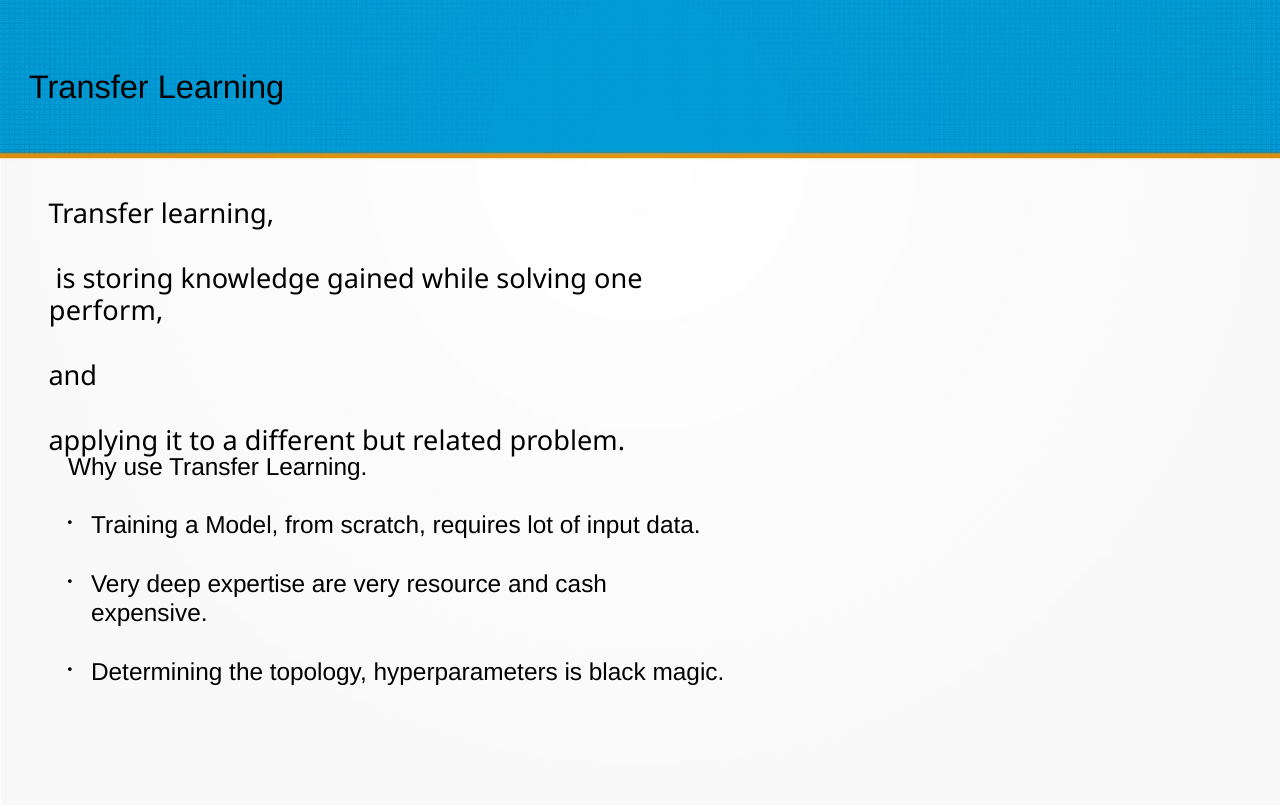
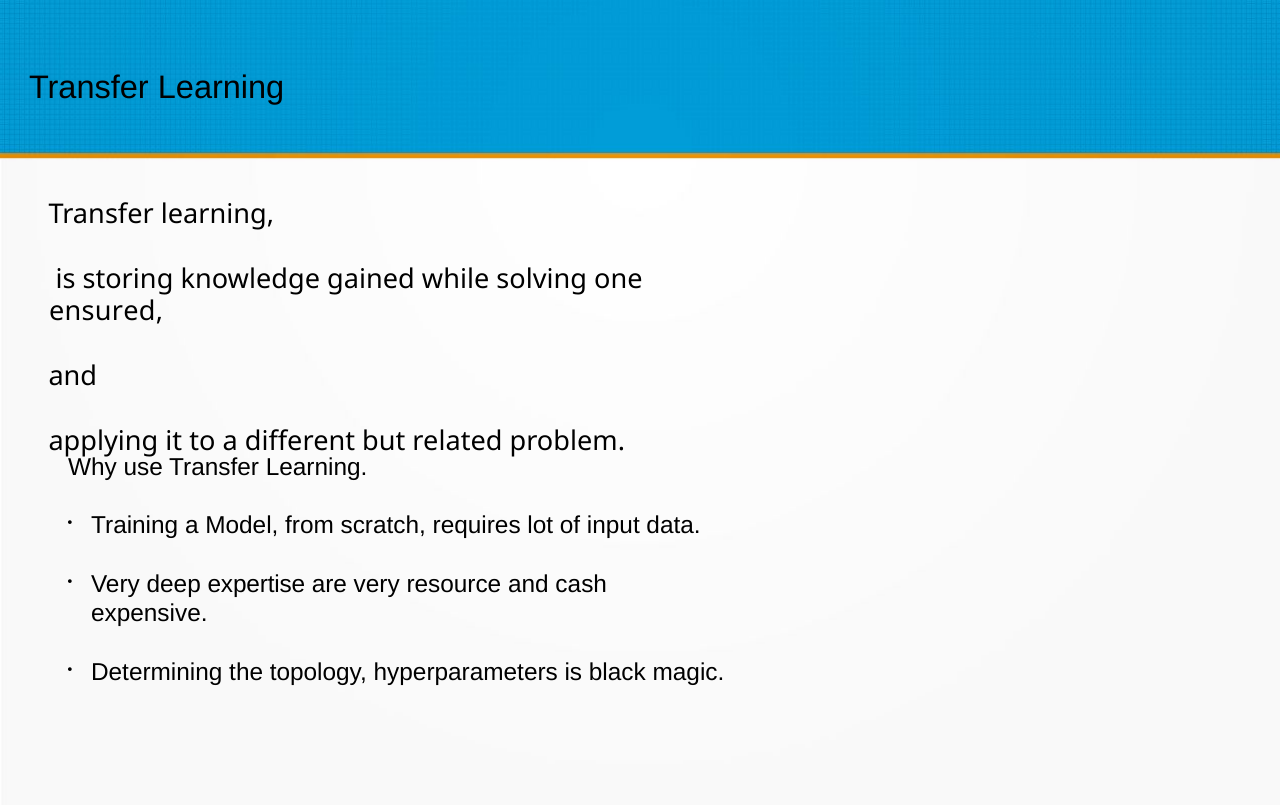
perform: perform -> ensured (106, 312)
